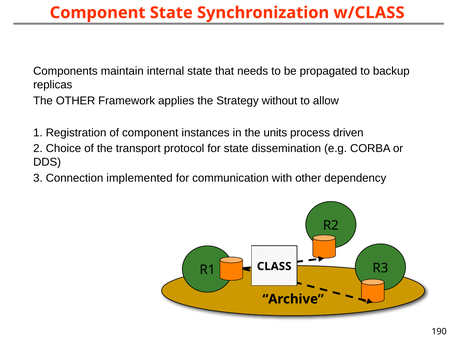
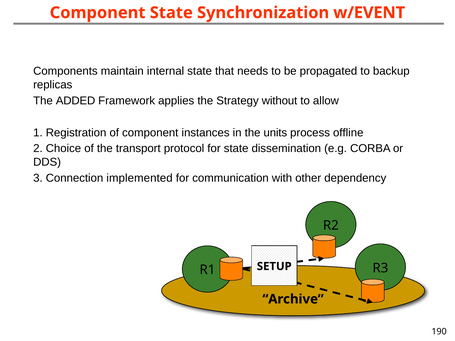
w/CLASS: w/CLASS -> w/EVENT (369, 13)
The OTHER: OTHER -> ADDED (76, 101)
driven: driven -> offline (348, 133)
CLASS: CLASS -> SETUP (274, 267)
